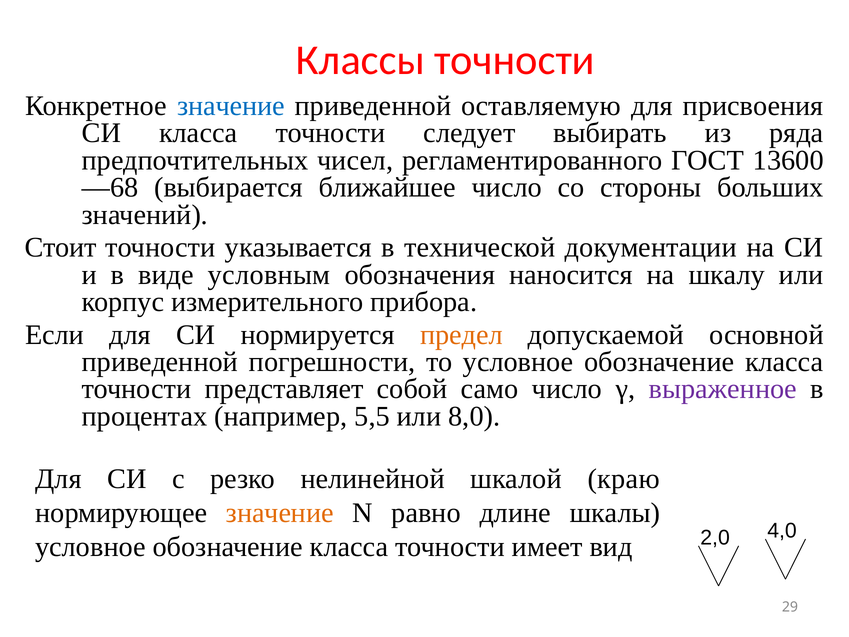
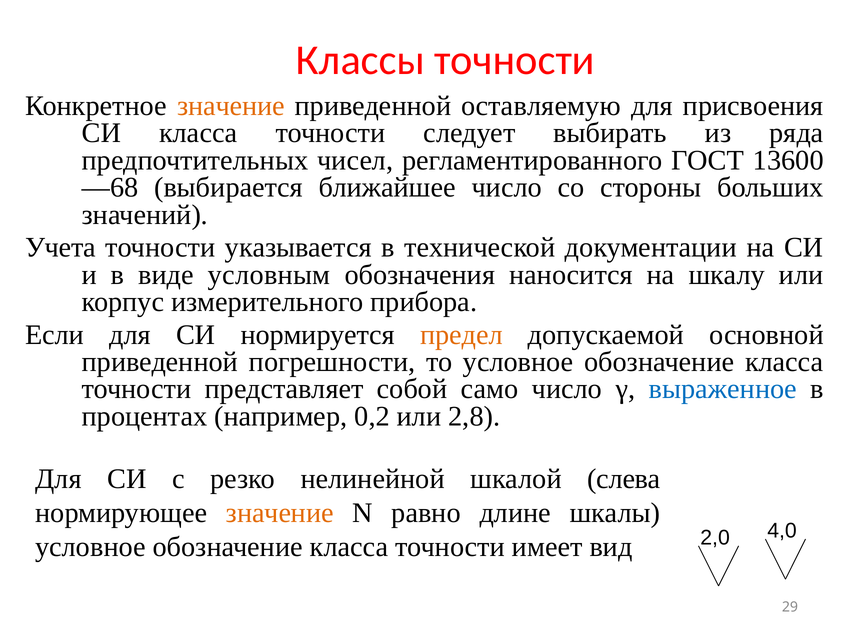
значение colour: blue -> orange (231, 106)
Стоит: Стоит -> Учета (61, 247)
выраженное colour: purple -> blue (723, 389)
5,5: 5,5 -> 0,2 (372, 416)
8,0: 8,0 -> 2,8 (474, 416)
краю: краю -> слева (624, 479)
